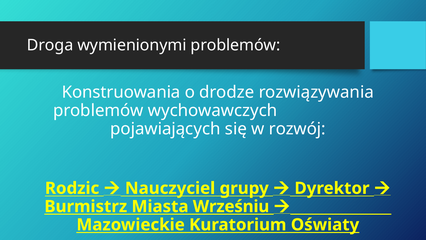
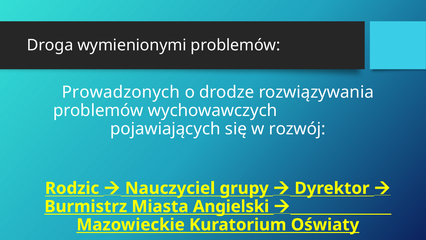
Konstruowania: Konstruowania -> Prowadzonych (121, 92)
Wrześniu: Wrześniu -> Angielski (231, 206)
